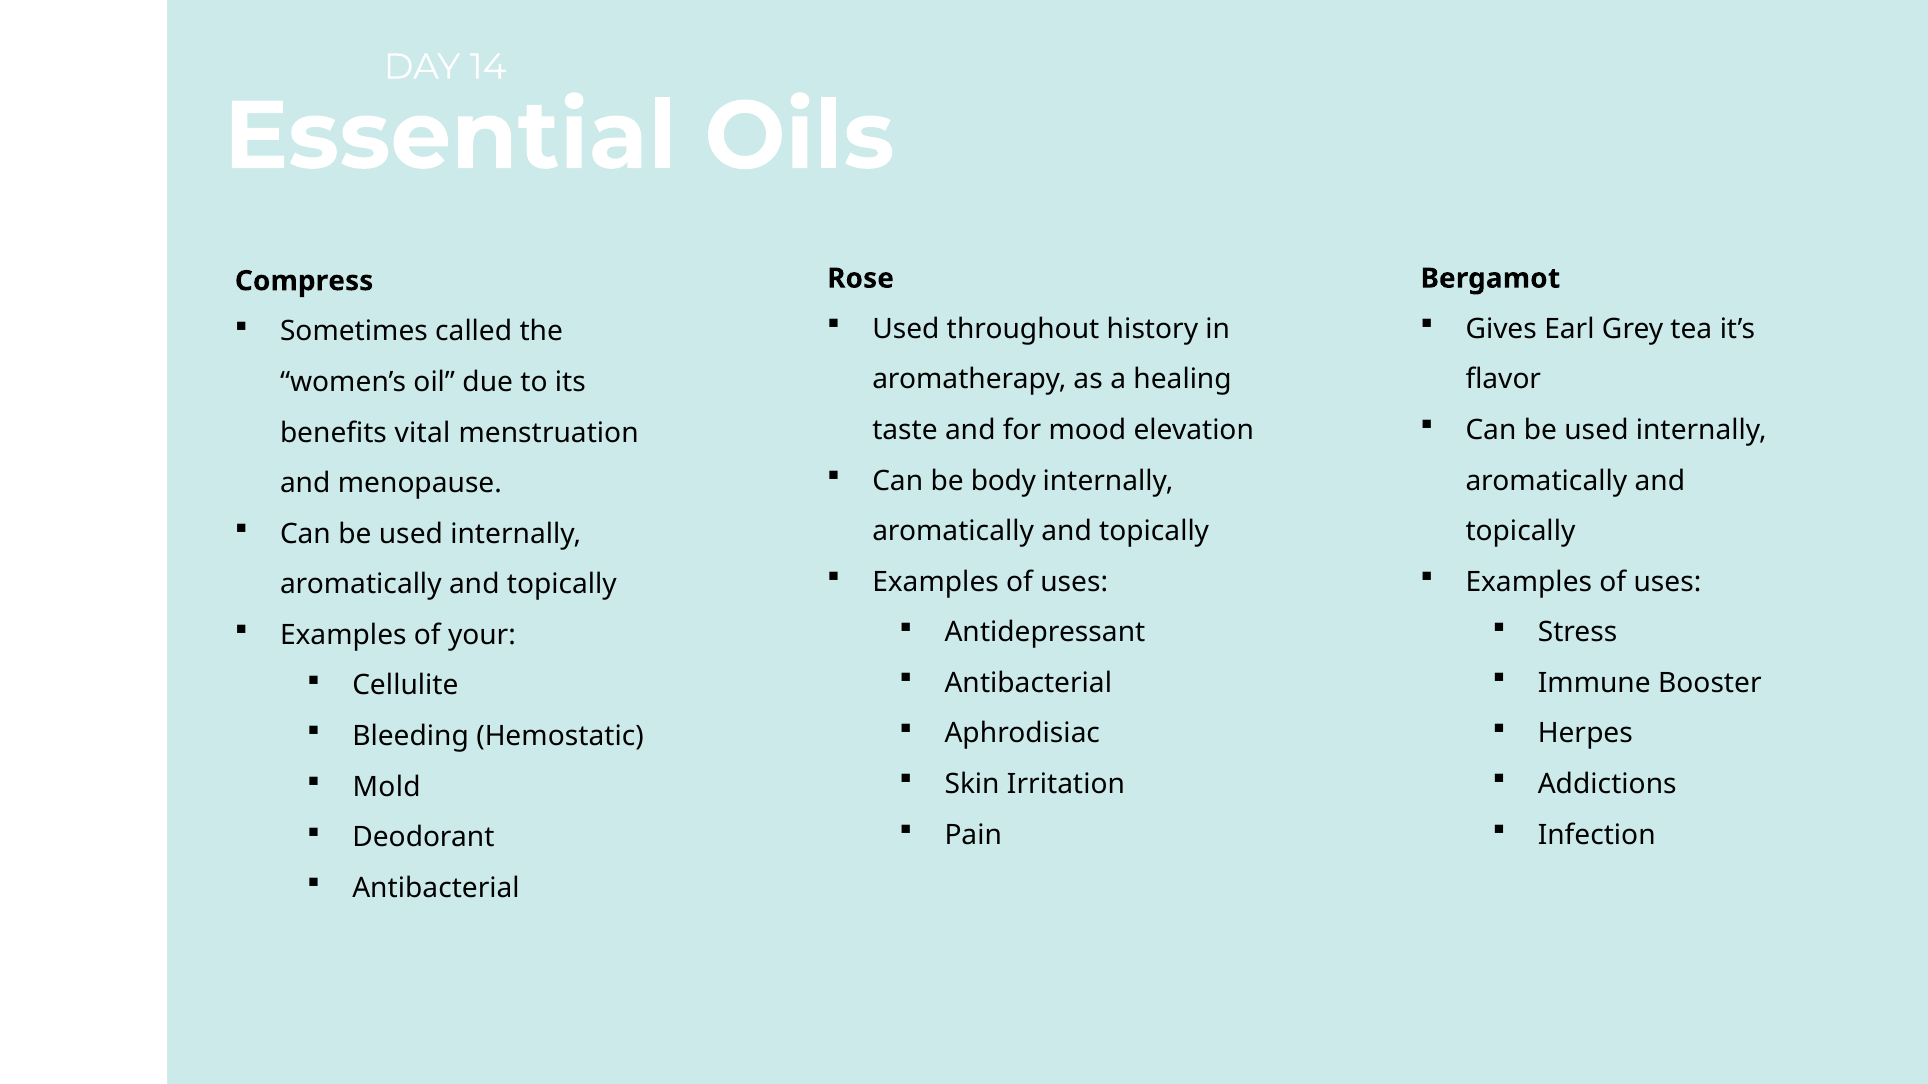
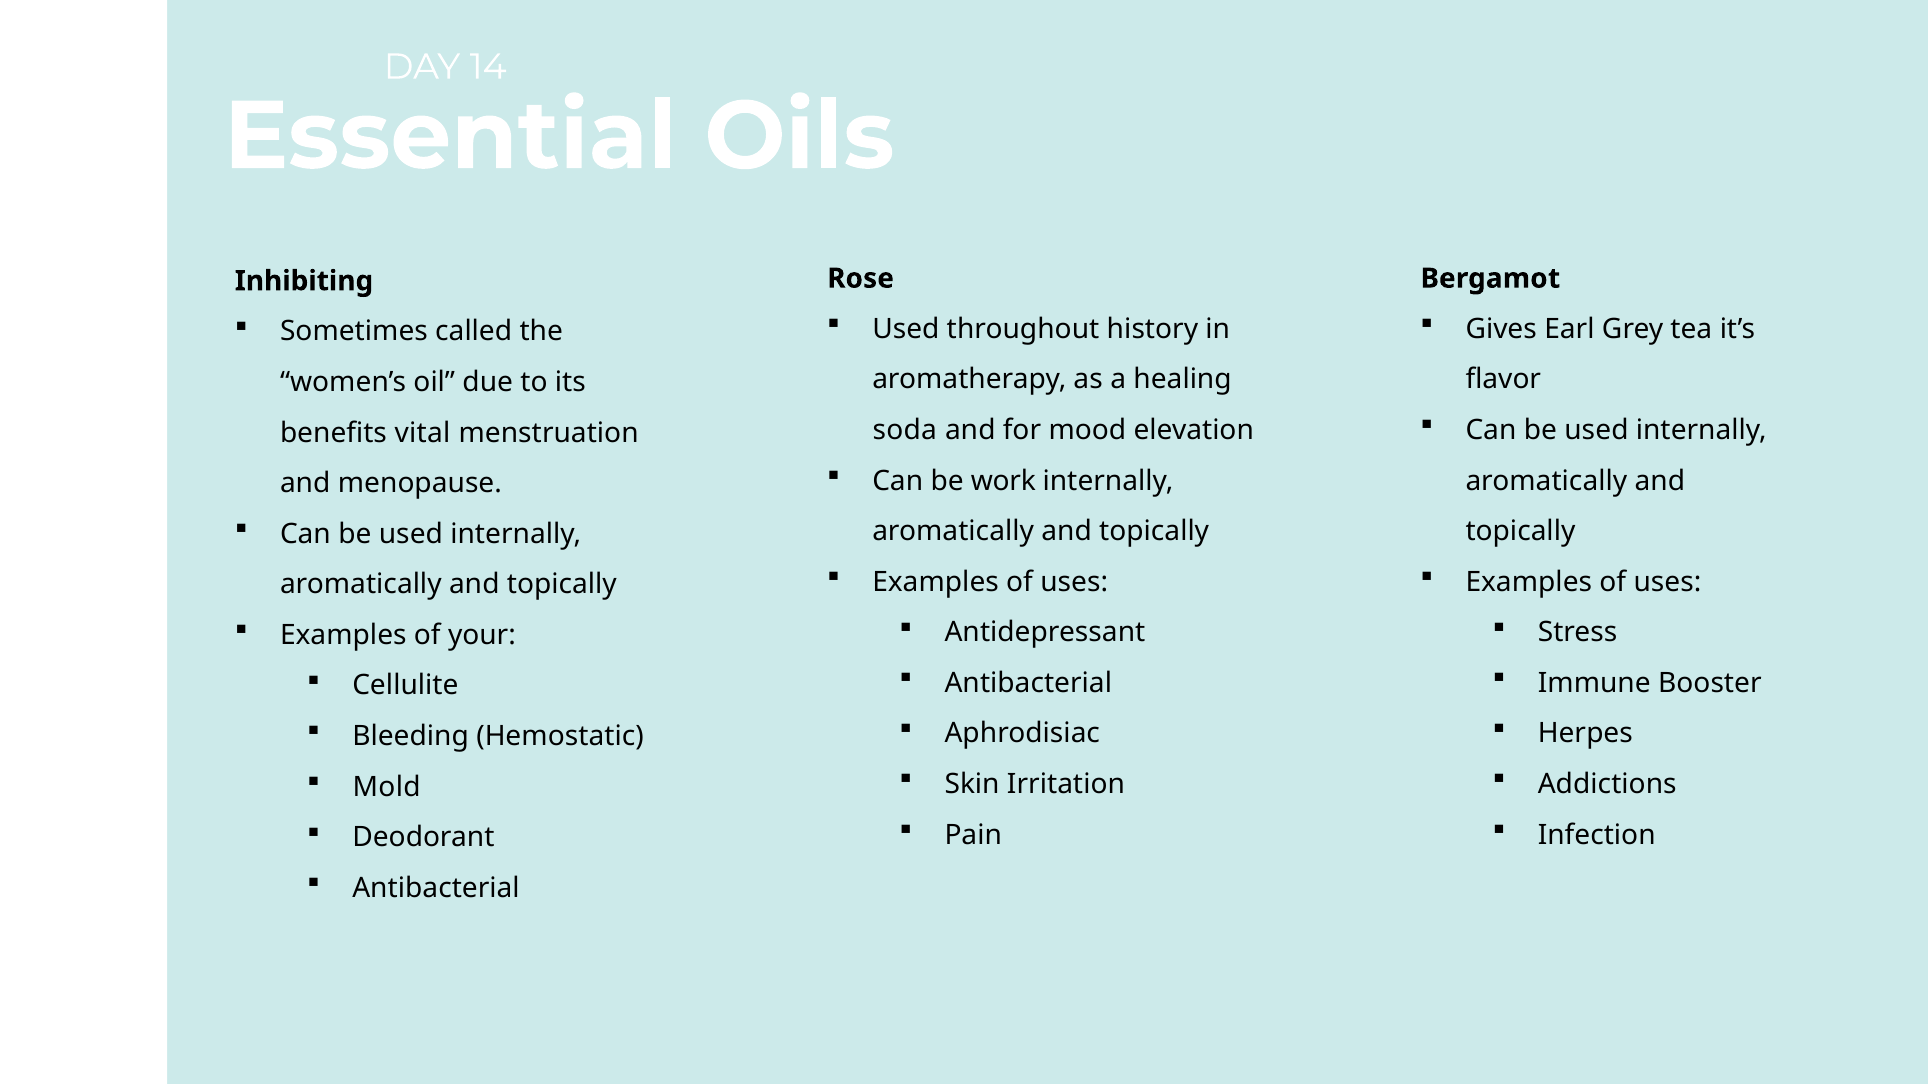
Compress: Compress -> Inhibiting (304, 281)
taste: taste -> soda (905, 430)
body: body -> work (1003, 481)
